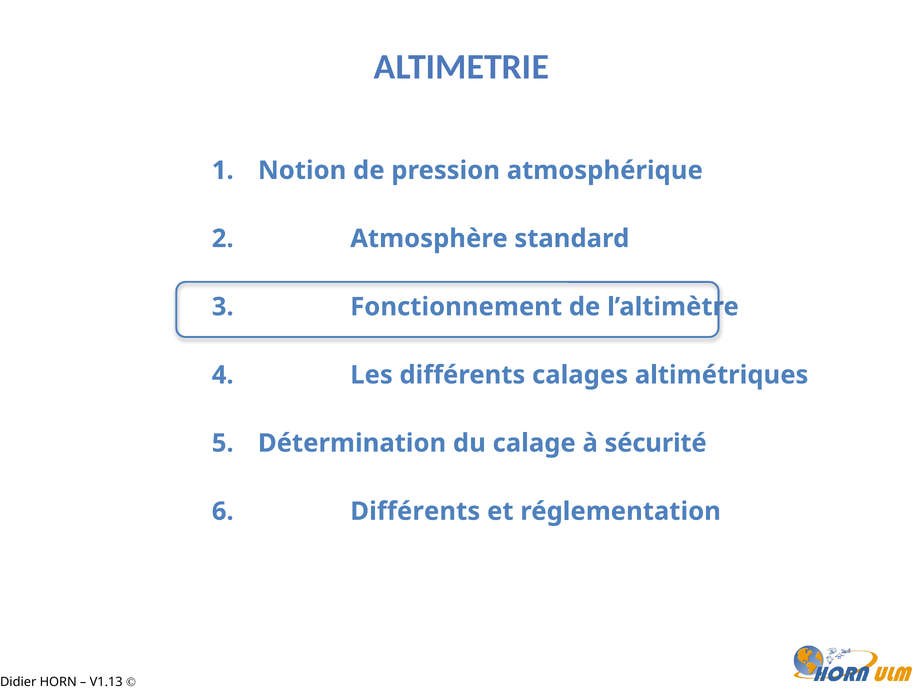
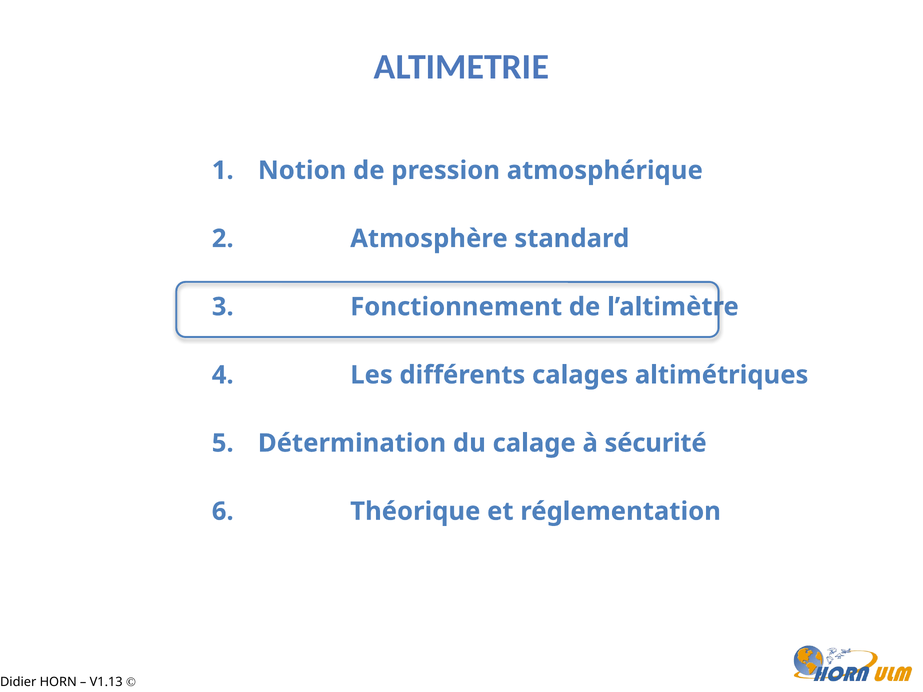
Différents: Différents -> Théorique (415, 512)
